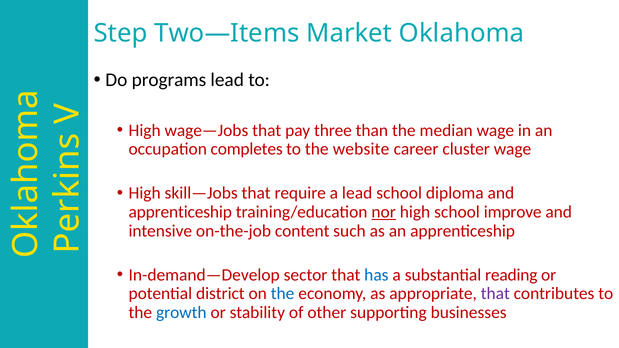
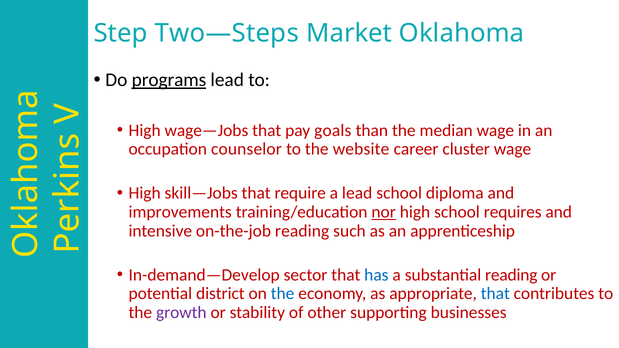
Two—Items: Two—Items -> Two—Steps (227, 33)
programs underline: none -> present (169, 80)
three: three -> goals (333, 130)
completes: completes -> counselor (246, 149)
apprenticeship: apprenticeship -> improvements (180, 212)
improve: improve -> requires (513, 212)
on-the-job content: content -> reading (302, 231)
that colour: purple -> blue (495, 294)
growth colour: blue -> purple (181, 313)
